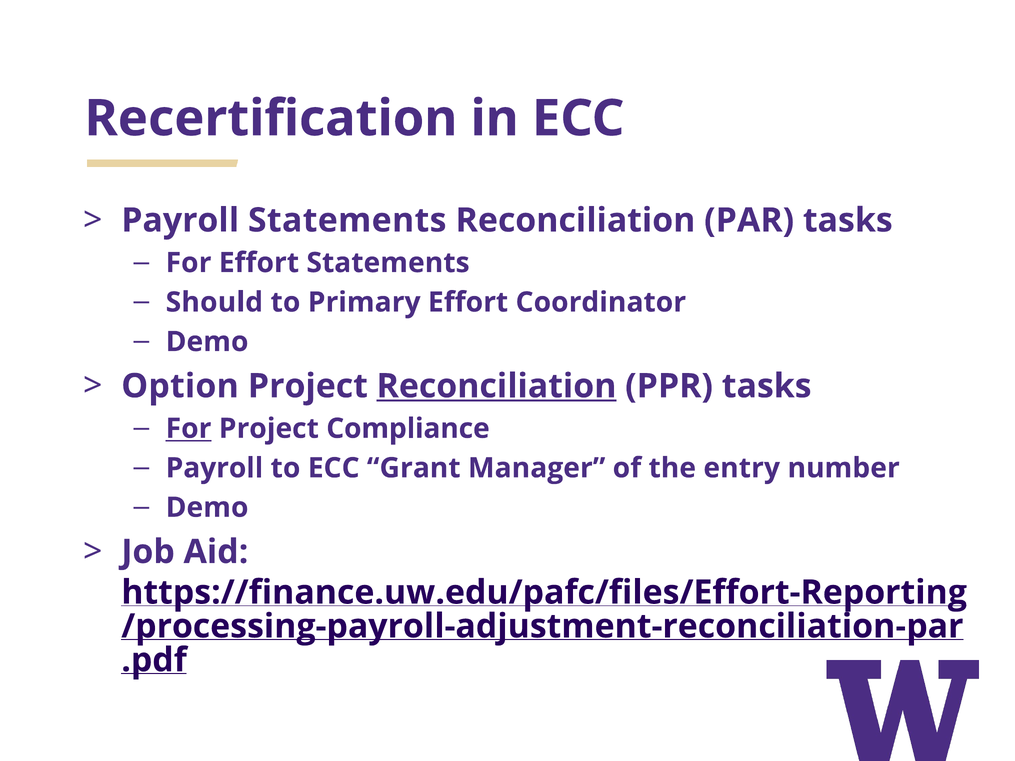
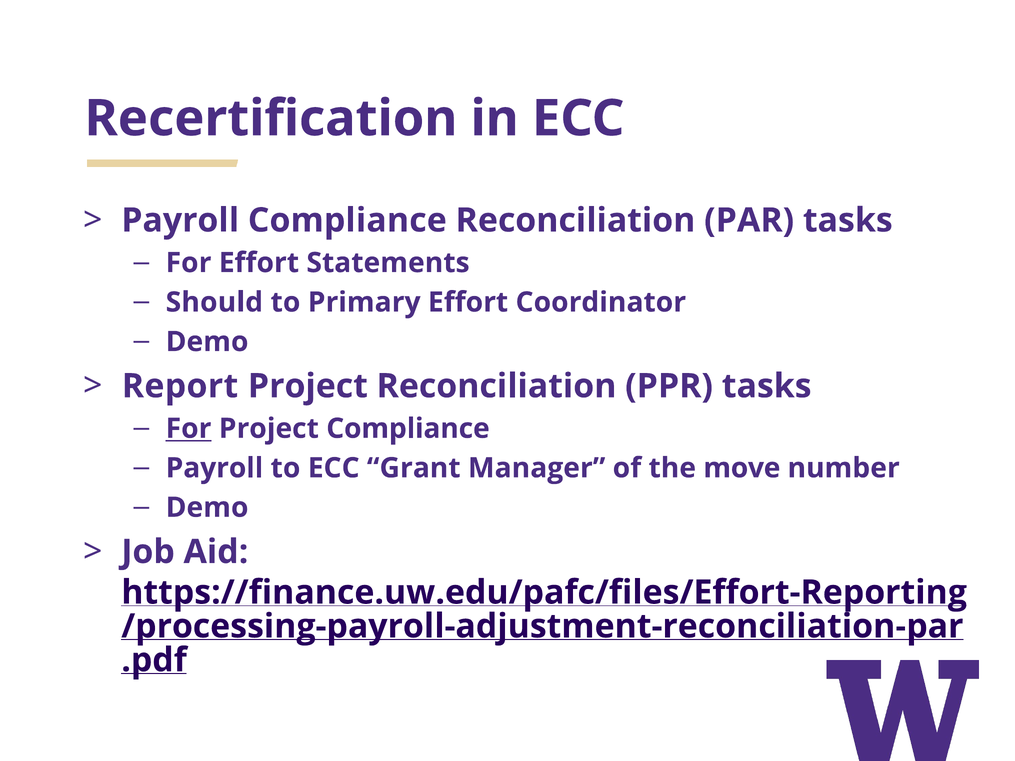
Payroll Statements: Statements -> Compliance (347, 220)
Option: Option -> Report (180, 386)
Reconciliation underline: present -> none (496, 386)
entry: entry -> move (742, 468)
